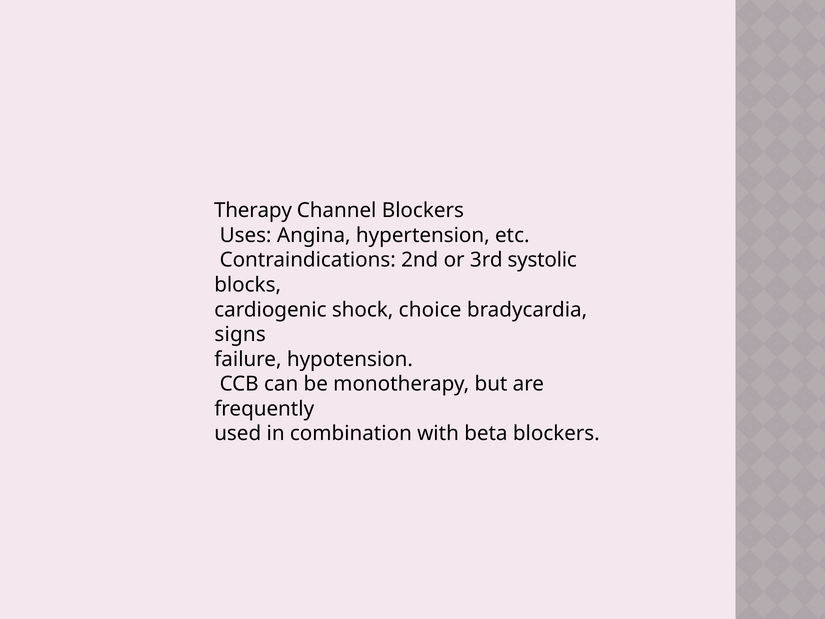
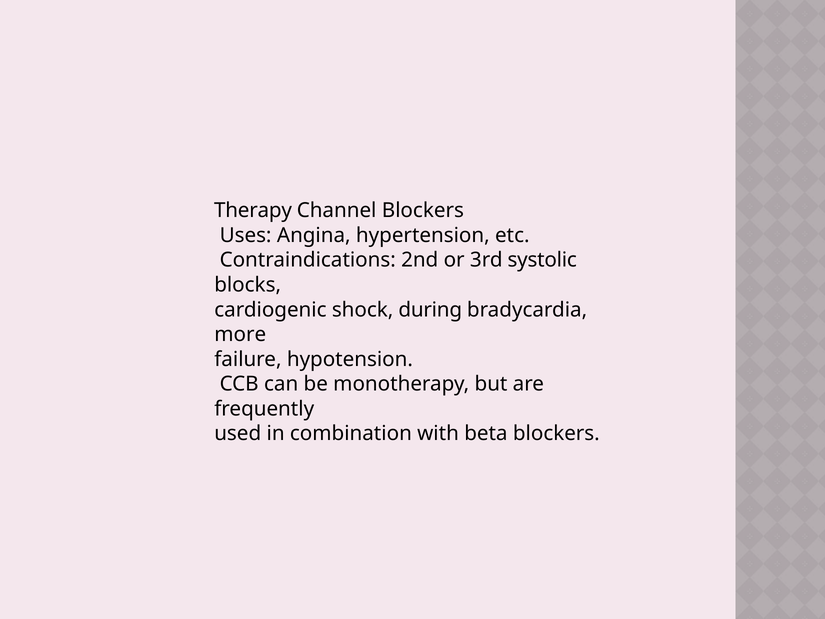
choice: choice -> during (430, 310)
signs: signs -> more (240, 334)
